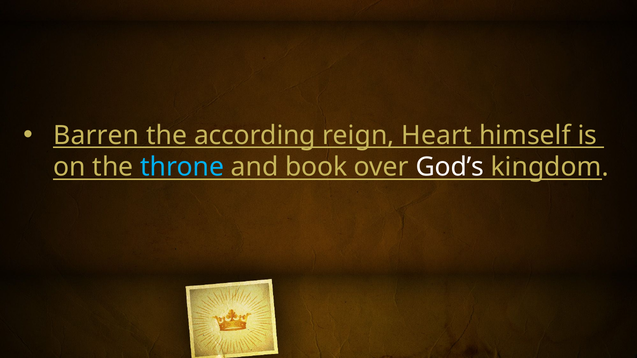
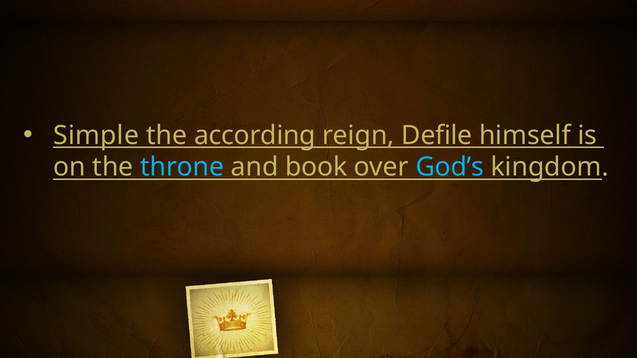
Barren: Barren -> Simple (96, 135)
Heart: Heart -> Defile (437, 135)
God’s colour: white -> light blue (450, 167)
